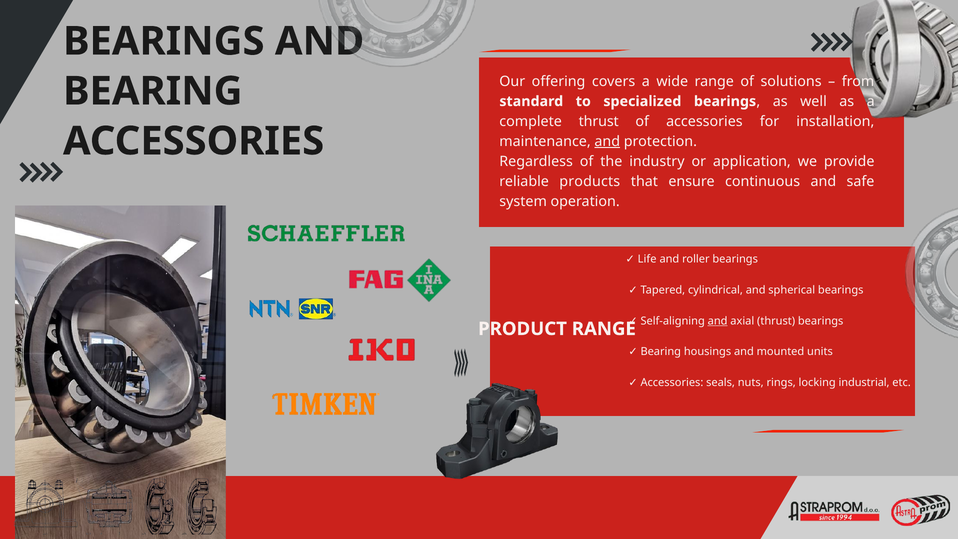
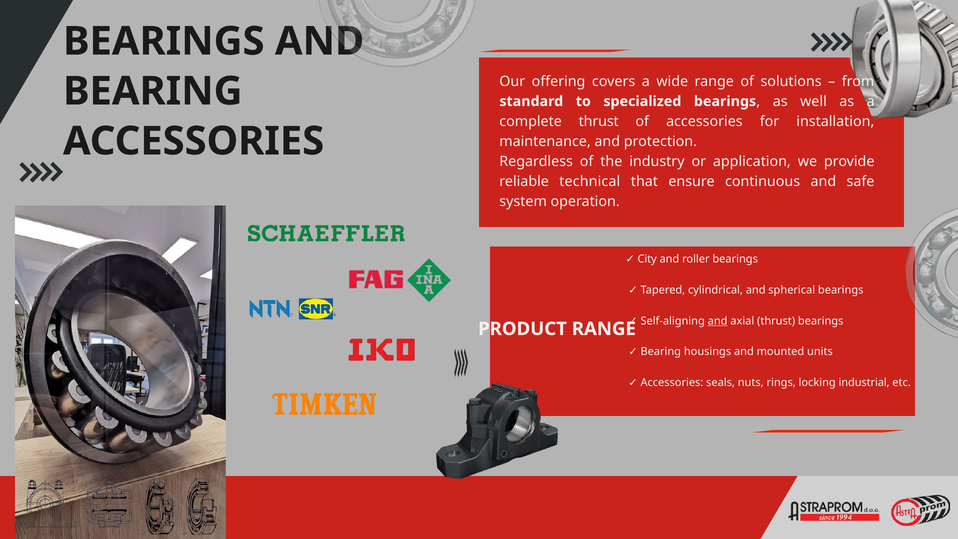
and underline: present -> none (607, 141)
products: products -> technical (590, 181)
Life: Life -> City (647, 259)
